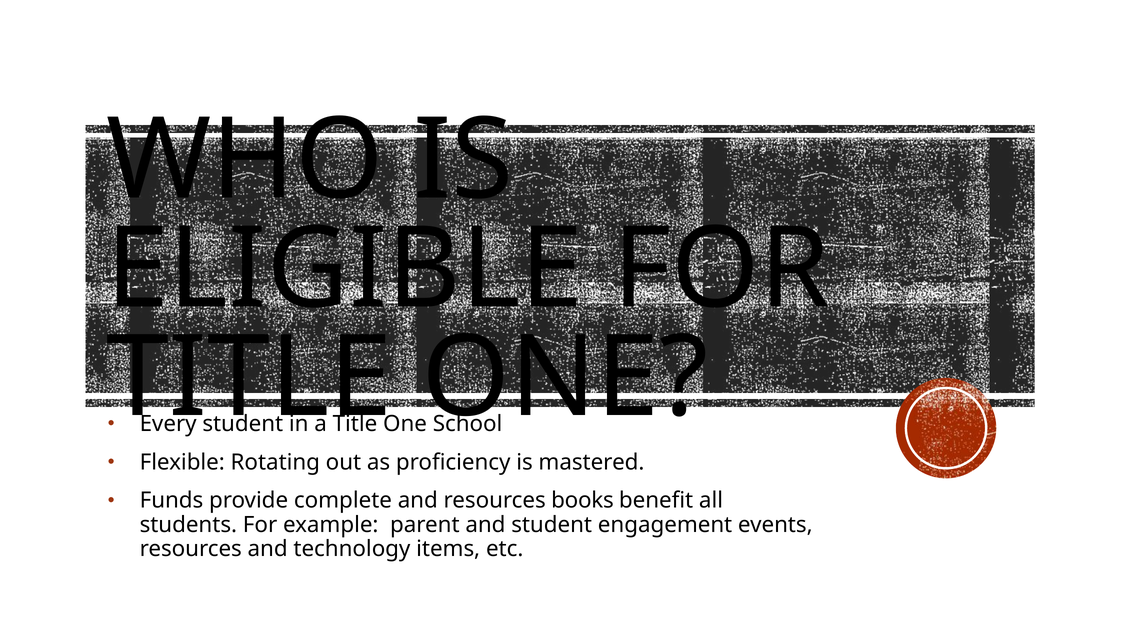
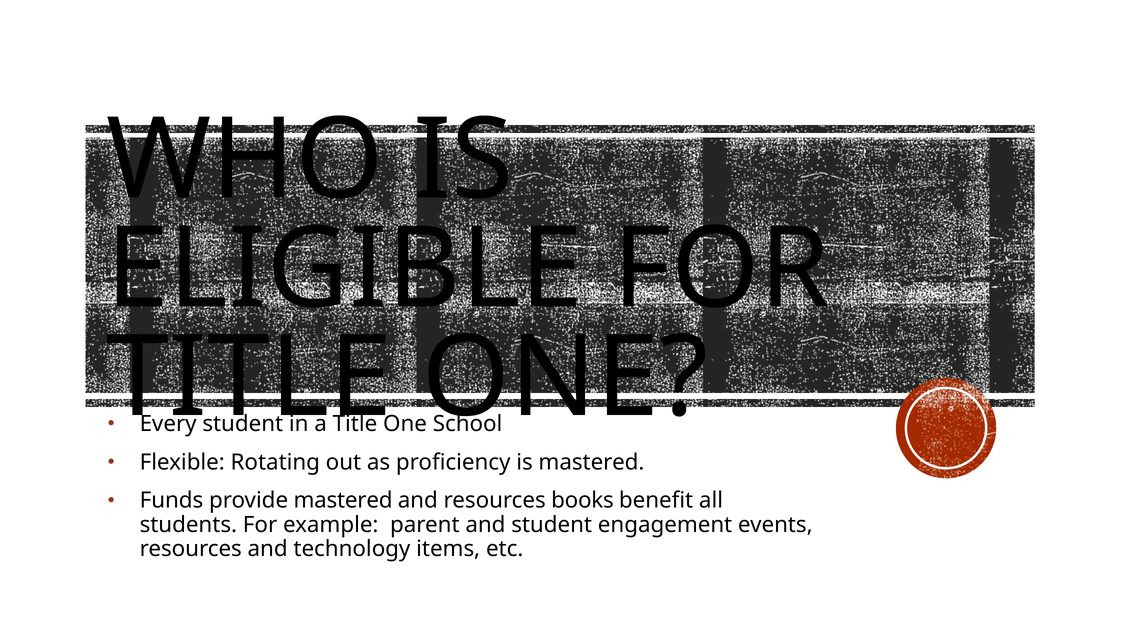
provide complete: complete -> mastered (343, 500)
